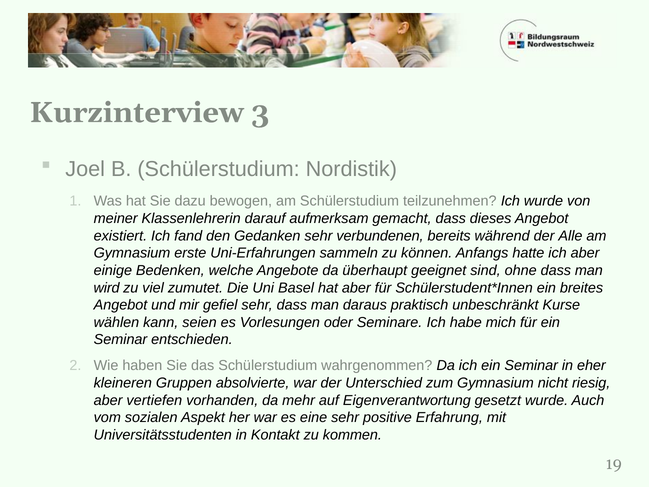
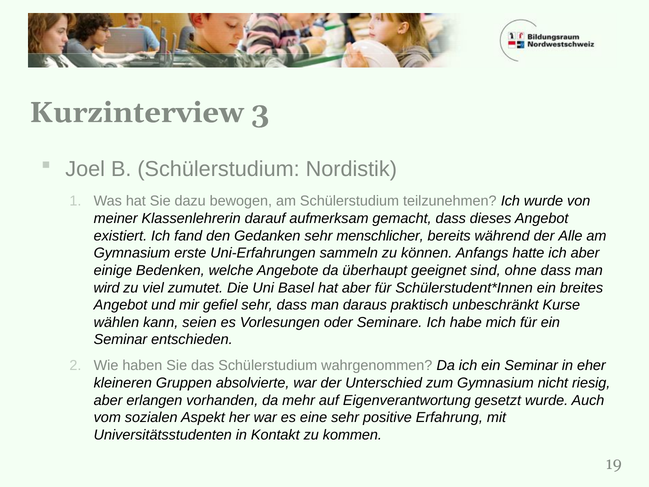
verbundenen: verbundenen -> menschlicher (380, 236)
vertiefen: vertiefen -> erlangen (154, 400)
